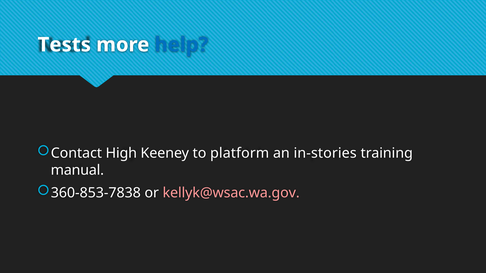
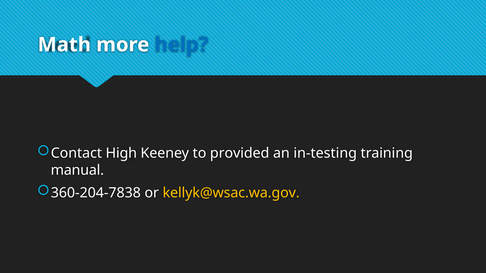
Tests: Tests -> Math (64, 45)
platform: platform -> provided (240, 153)
in-stories: in-stories -> in-testing (325, 153)
360-853-7838: 360-853-7838 -> 360-204-7838 (96, 193)
kellyk@wsac.wa.gov colour: pink -> yellow (231, 193)
